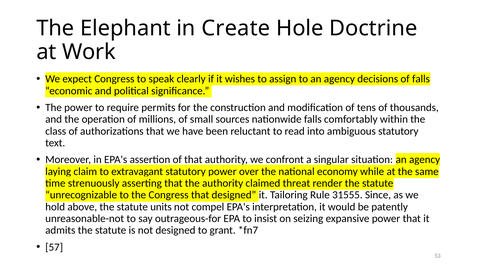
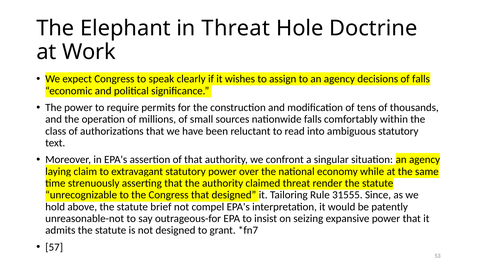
in Create: Create -> Threat (236, 28)
units: units -> brief (161, 207)
